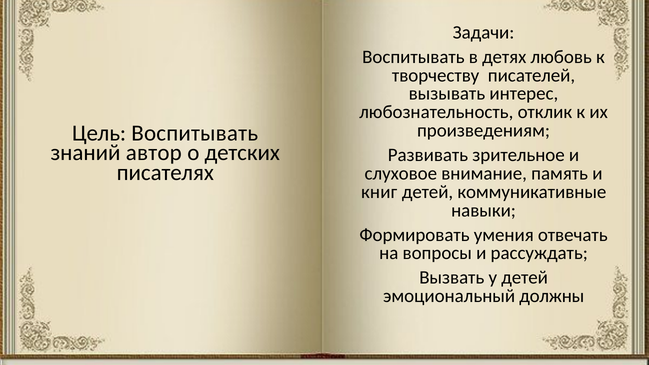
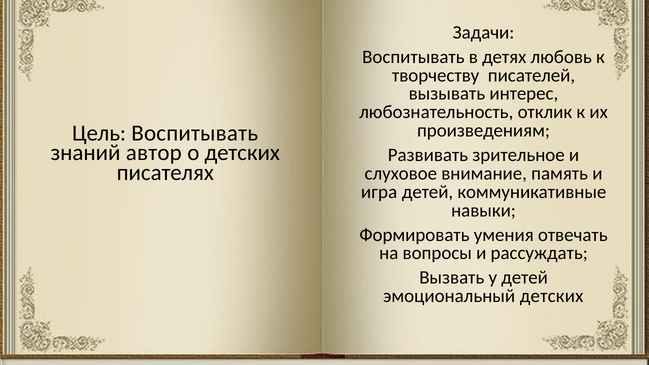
книг: книг -> игра (379, 192)
эмоциональный должны: должны -> детских (552, 296)
